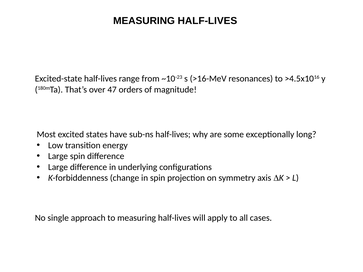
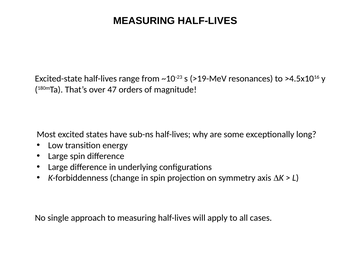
>16-MeV: >16-MeV -> >19-MeV (208, 79)
